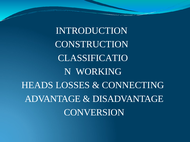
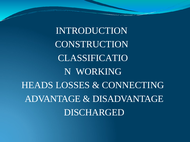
CONVERSION: CONVERSION -> DISCHARGED (94, 113)
